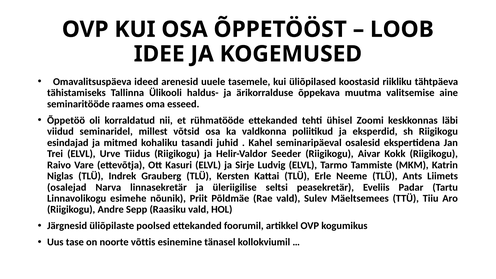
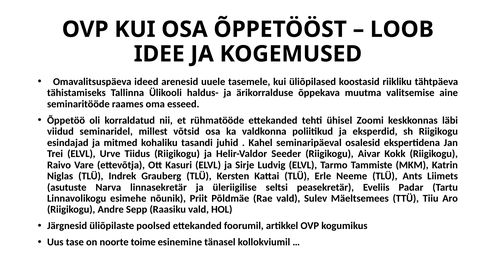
osalejad: osalejad -> asutuste (67, 187)
võttis: võttis -> toime (143, 242)
